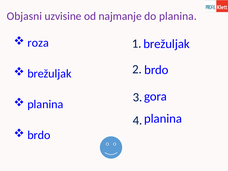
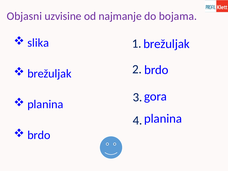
do planina: planina -> bojama (178, 16)
roza: roza -> slika (38, 43)
